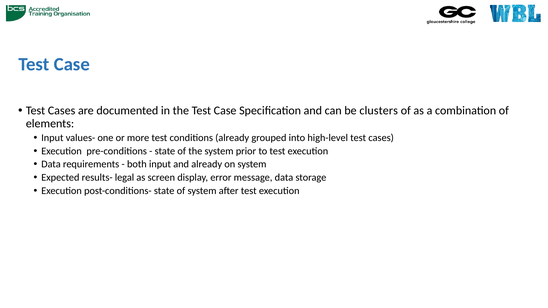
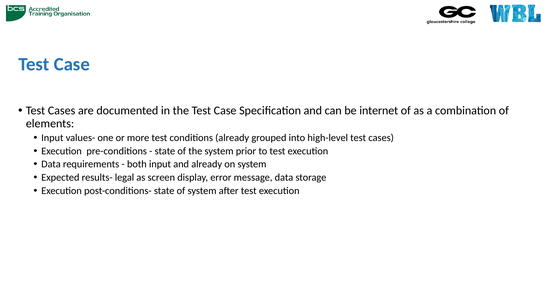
clusters: clusters -> internet (379, 111)
